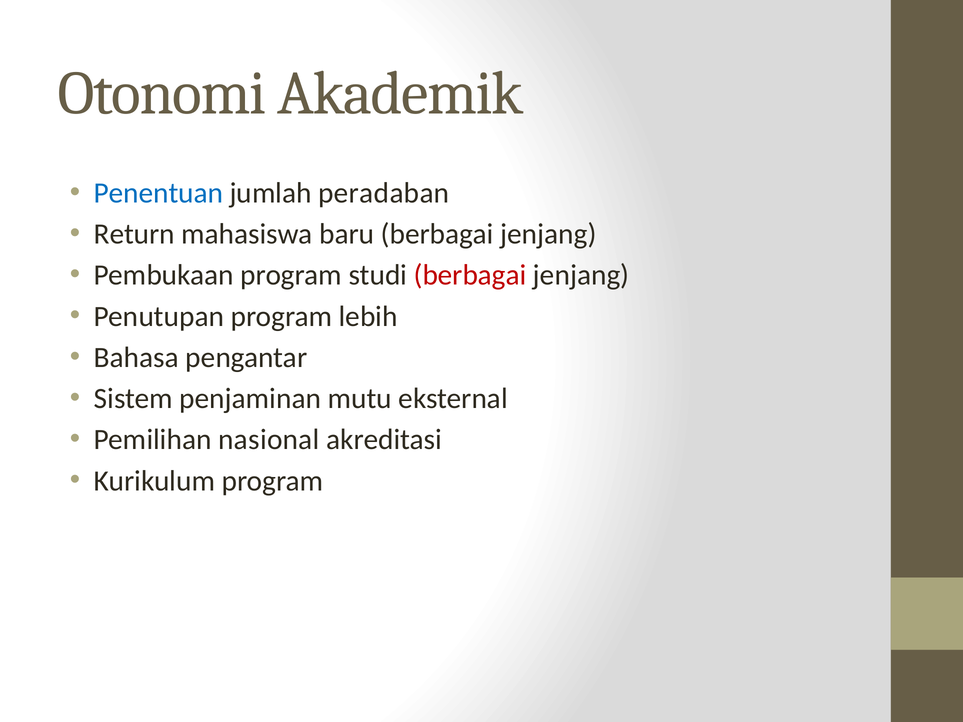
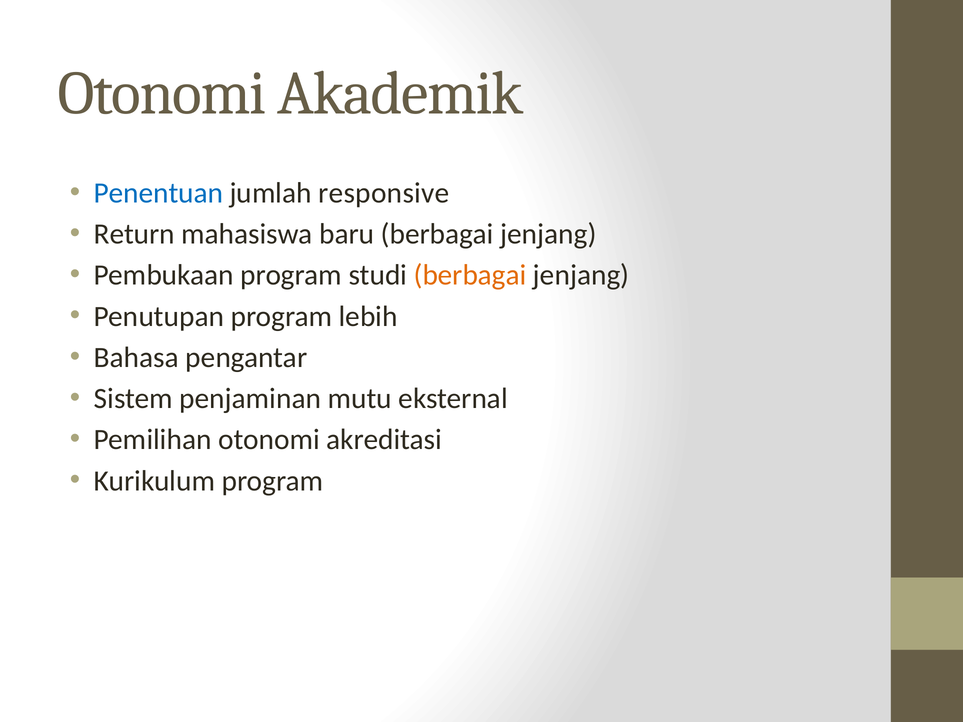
peradaban: peradaban -> responsive (384, 193)
berbagai colour: red -> orange (470, 275)
Pemilihan nasional: nasional -> otonomi (269, 440)
